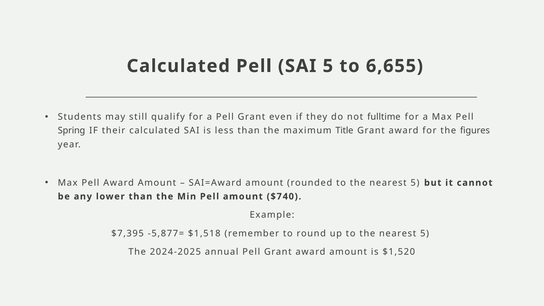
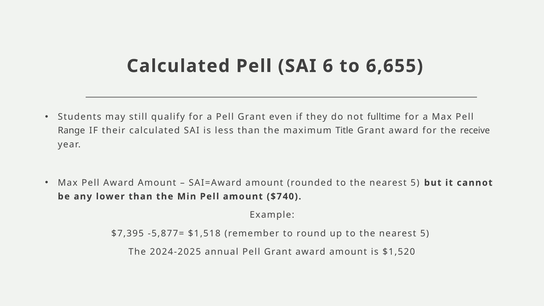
SAI 5: 5 -> 6 (328, 66)
Spring: Spring -> Range (71, 131)
figures: figures -> receive (475, 131)
